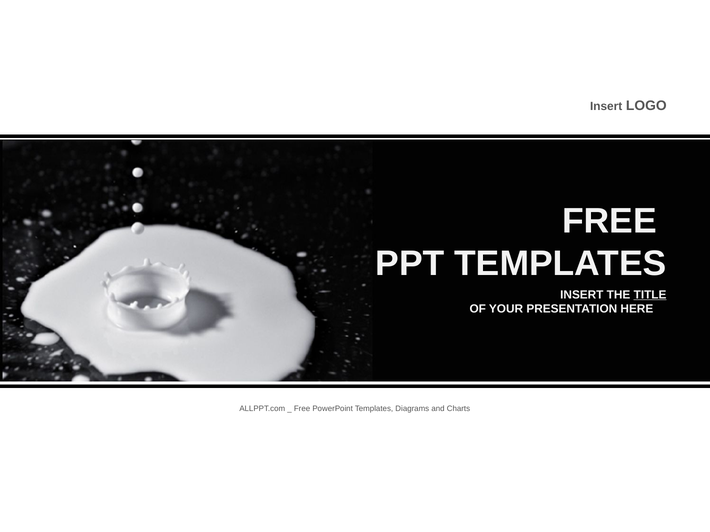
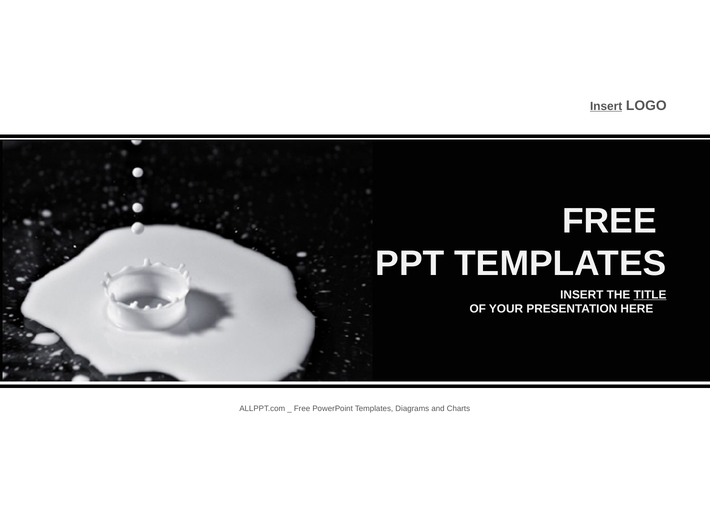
Insert underline: none -> present (606, 106)
